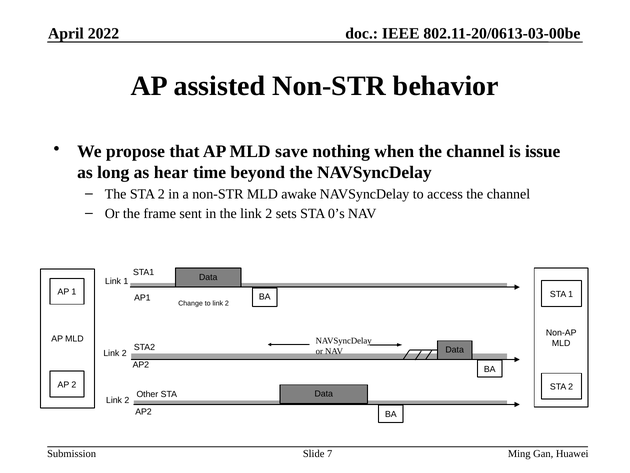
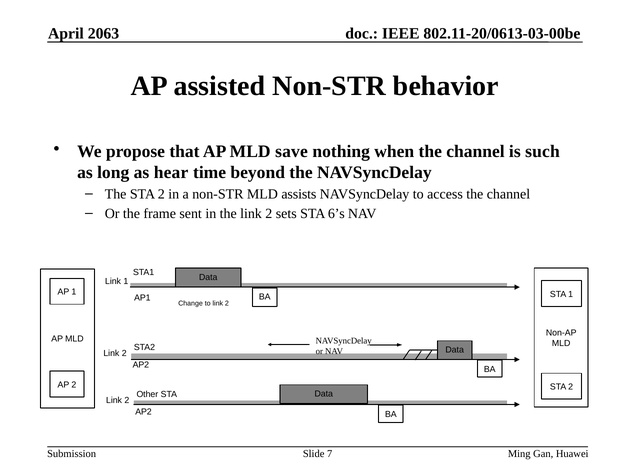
2022: 2022 -> 2063 (104, 34)
issue: issue -> such (542, 151)
awake: awake -> assists (299, 194)
0’s: 0’s -> 6’s (336, 213)
